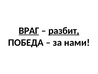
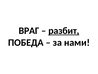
ВРАГ underline: present -> none (29, 30)
